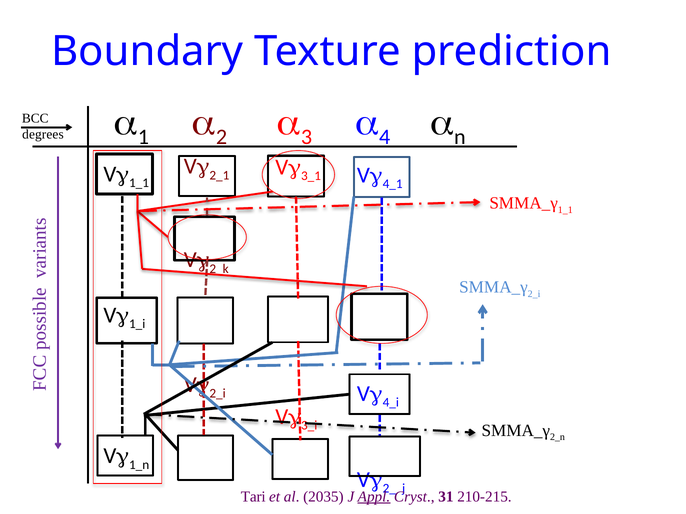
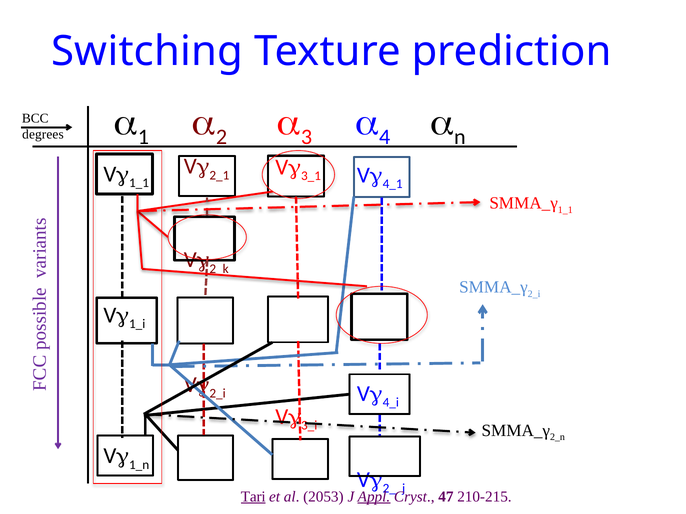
Boundary: Boundary -> Switching (147, 52)
Tari underline: none -> present (253, 497)
2035: 2035 -> 2053 (323, 497)
31: 31 -> 47 (446, 497)
